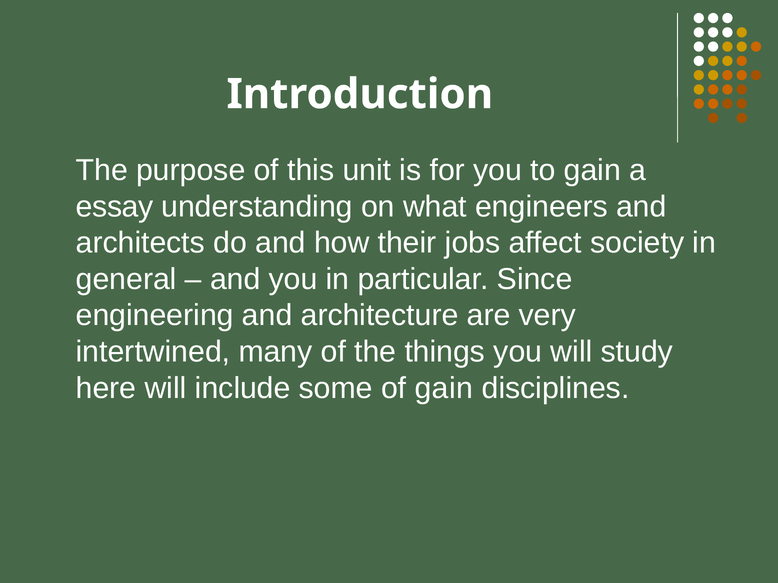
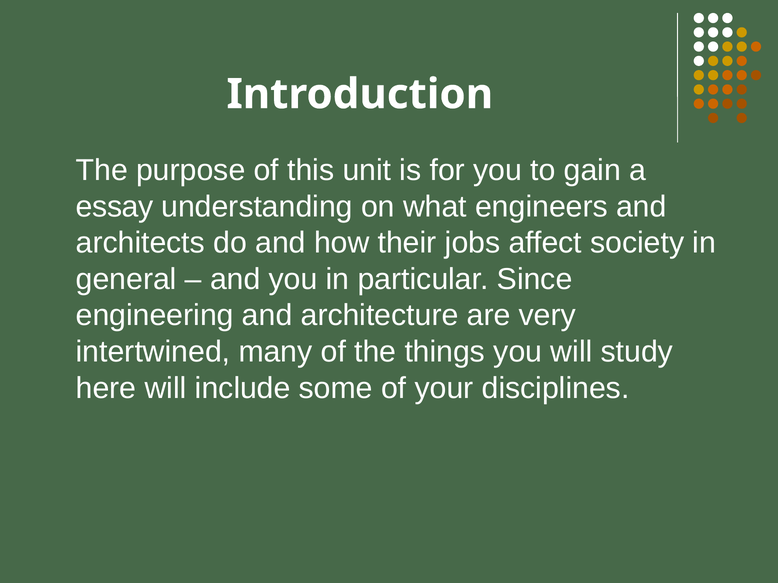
of gain: gain -> your (444, 388)
